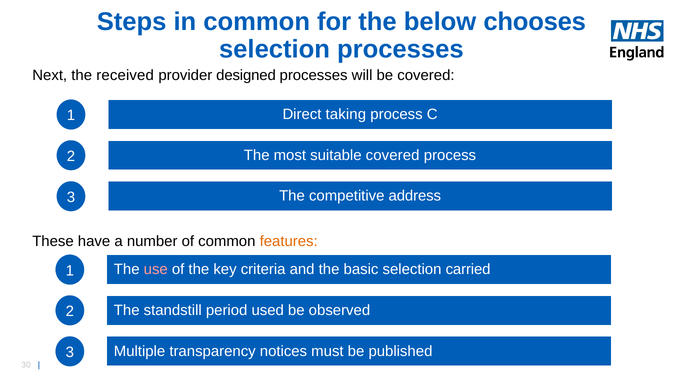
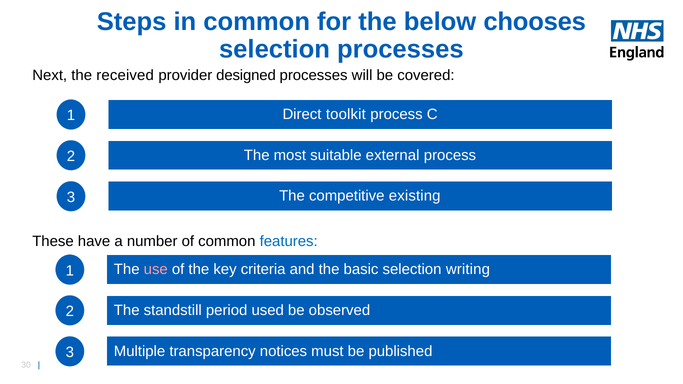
taking: taking -> toolkit (346, 114)
suitable covered: covered -> external (393, 155)
address: address -> existing (415, 196)
features colour: orange -> blue (289, 242)
carried: carried -> writing (468, 270)
